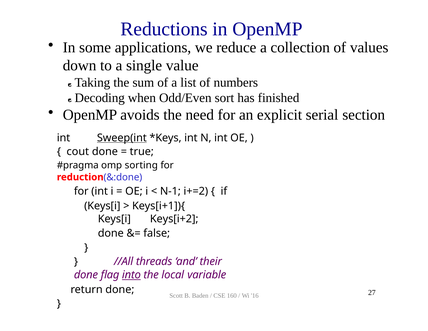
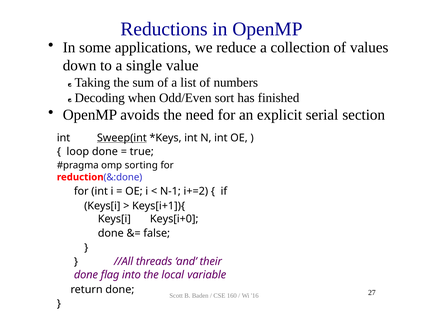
cout: cout -> loop (78, 152)
Keys[i+2: Keys[i+2 -> Keys[i+0 (174, 219)
into underline: present -> none (131, 275)
